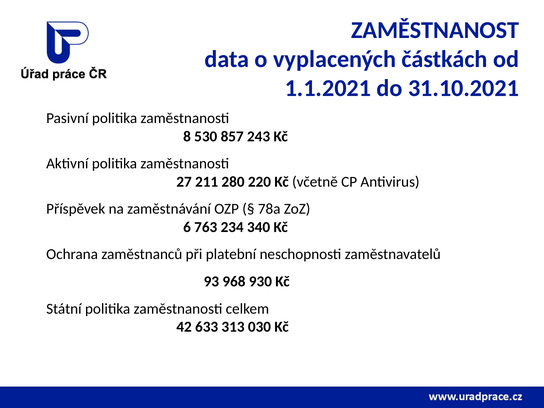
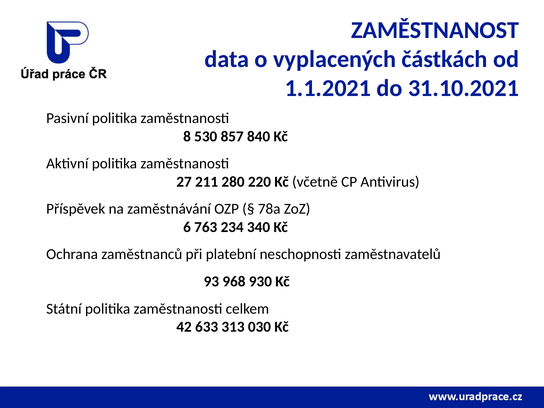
243: 243 -> 840 (259, 136)
